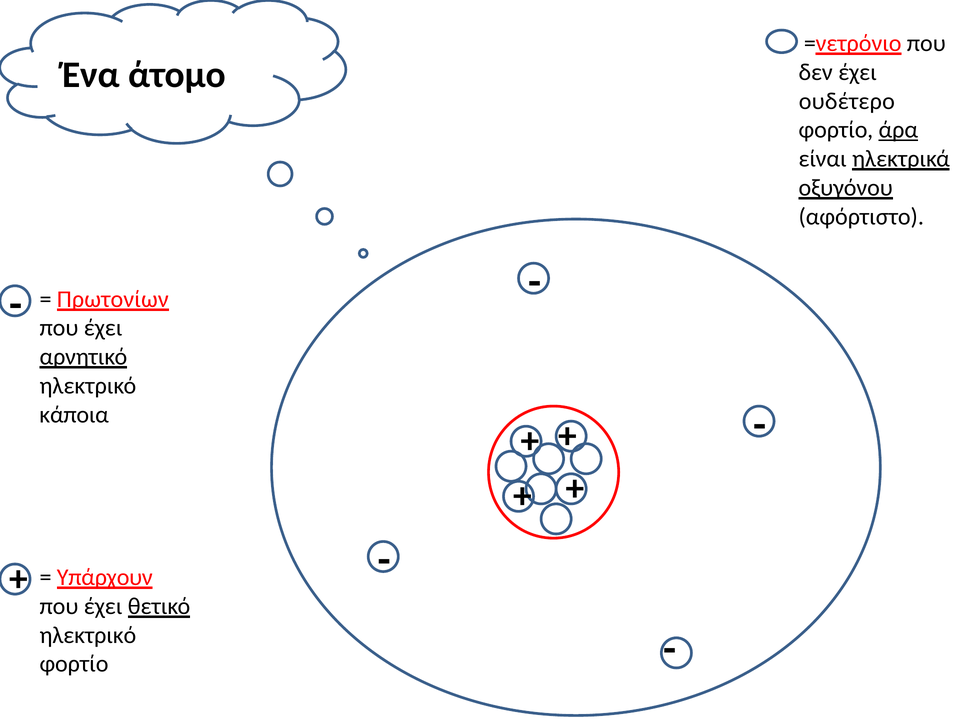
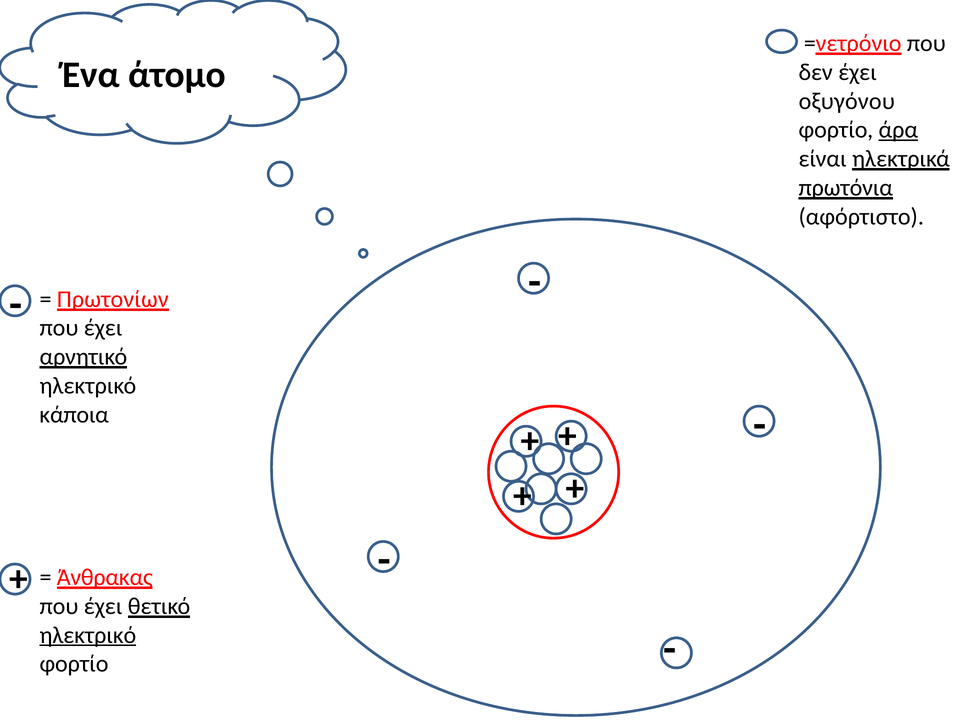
ουδέτερο: ουδέτερο -> οξυγόνου (847, 101)
οξυγόνου: οξυγόνου -> πρωτόνια (846, 188)
Υπάρχουν: Υπάρχουν -> Άνθρακας (105, 577)
ηλεκτρικό underline: none -> present (88, 635)
